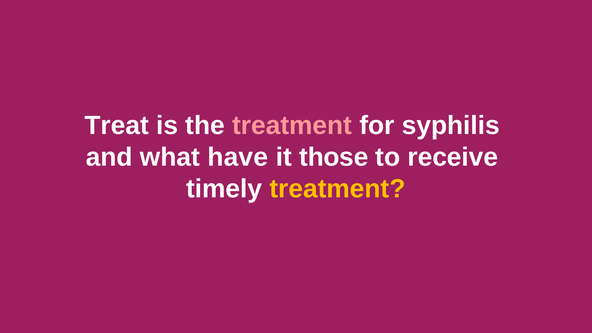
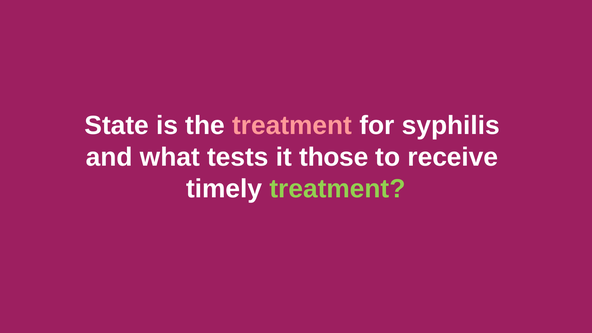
Treat: Treat -> State (117, 126)
have: have -> tests (238, 157)
treatment colour: yellow -> light green (337, 189)
